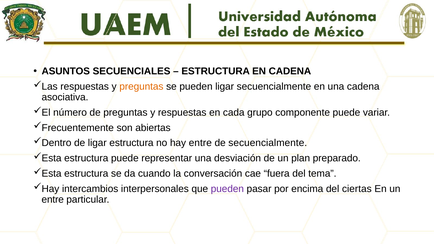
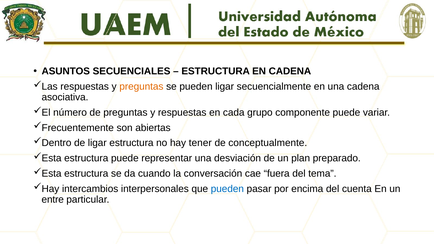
hay entre: entre -> tener (200, 143)
de secuencialmente: secuencialmente -> conceptualmente (268, 143)
pueden colour: purple -> blue (227, 189)
ciertas: ciertas -> cuenta (357, 189)
